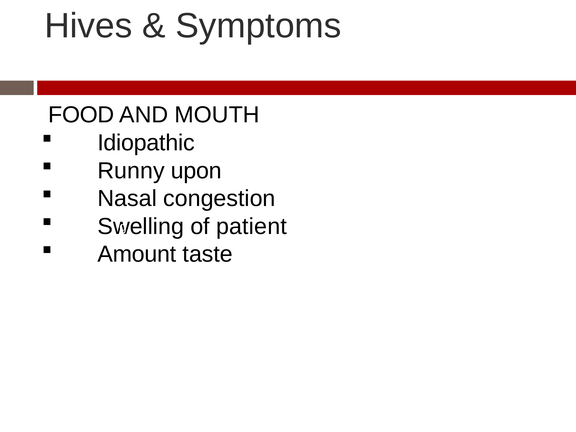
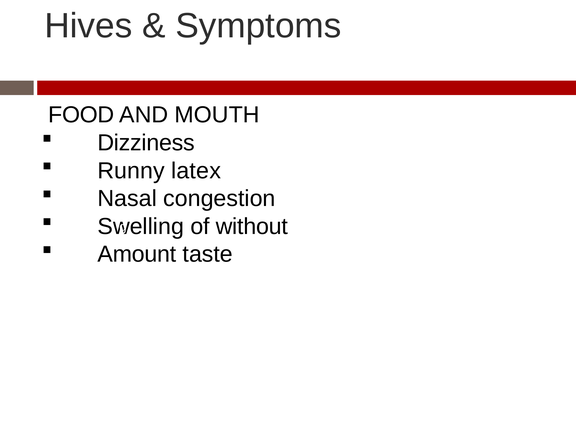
Idiopathic: Idiopathic -> Dizziness (146, 143)
upon: upon -> latex (196, 171)
patient: patient -> without (252, 226)
